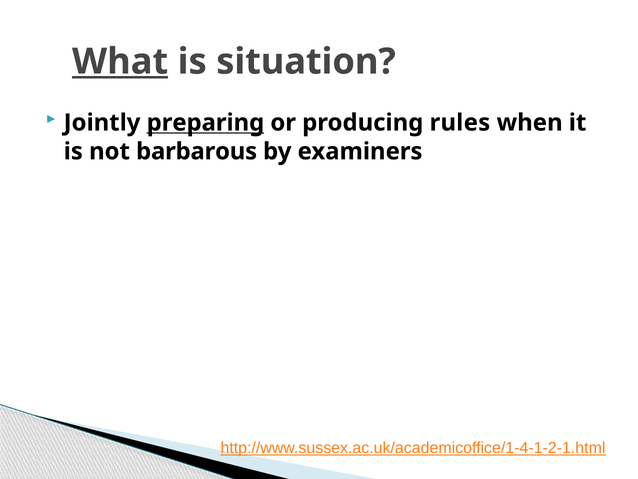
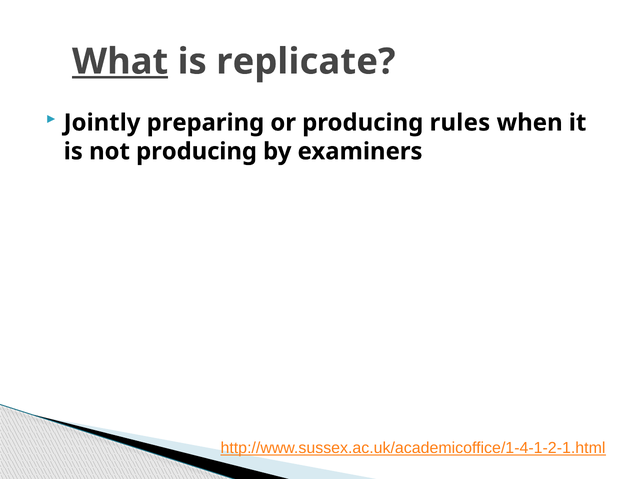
situation: situation -> replicate (306, 62)
preparing underline: present -> none (205, 123)
not barbarous: barbarous -> producing (197, 151)
